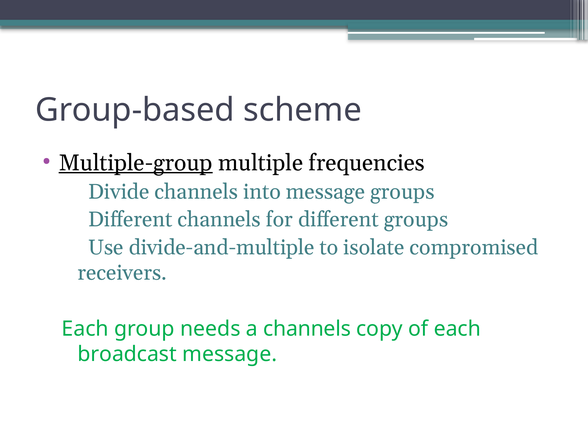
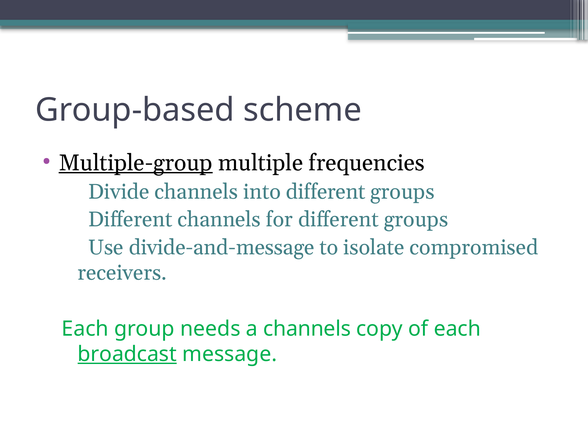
into message: message -> different (326, 192)
divide-and-multiple: divide-and-multiple -> divide-and-message (222, 248)
broadcast underline: none -> present (127, 354)
